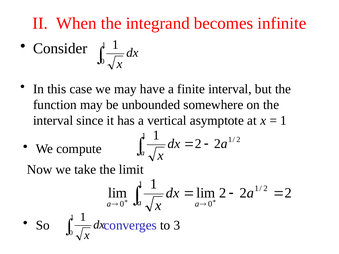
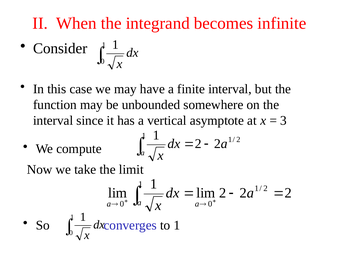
1: 1 -> 3 (283, 121)
to 3: 3 -> 1 (177, 225)
